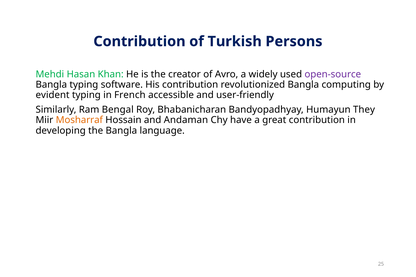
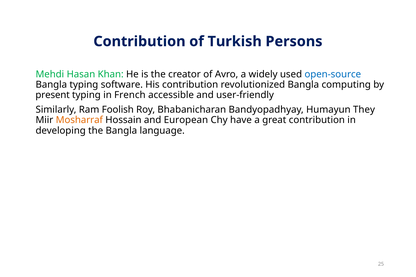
open-source colour: purple -> blue (333, 74)
evident: evident -> present (53, 95)
Bengal: Bengal -> Foolish (118, 110)
Andaman: Andaman -> European (186, 120)
